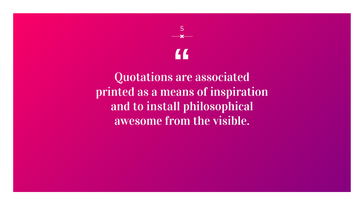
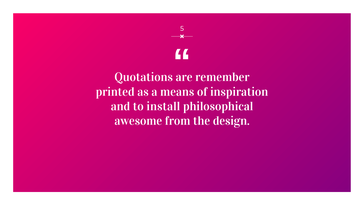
associated: associated -> remember (222, 77)
visible: visible -> design (231, 121)
